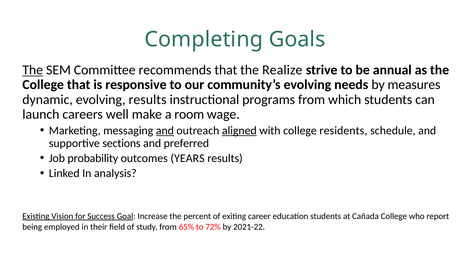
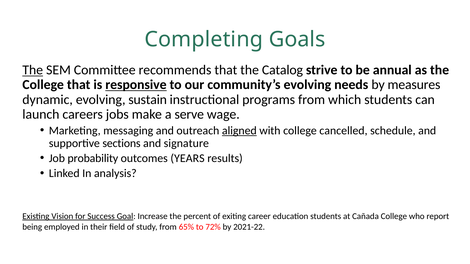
Realize: Realize -> Catalog (282, 70)
responsive underline: none -> present (136, 85)
evolving results: results -> sustain (148, 100)
well: well -> jobs (117, 114)
room: room -> serve (189, 114)
and underline: present -> none (165, 131)
residents: residents -> cancelled (343, 131)
preferred: preferred -> signature (186, 143)
